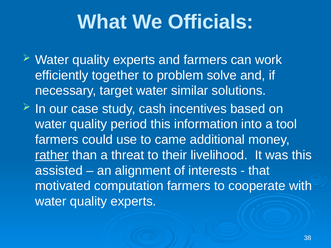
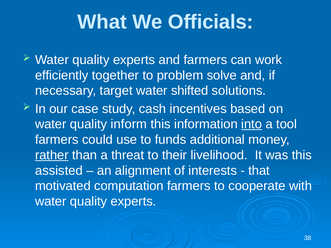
similar: similar -> shifted (190, 91)
period: period -> inform (129, 124)
into underline: none -> present (252, 124)
came: came -> funds (171, 140)
